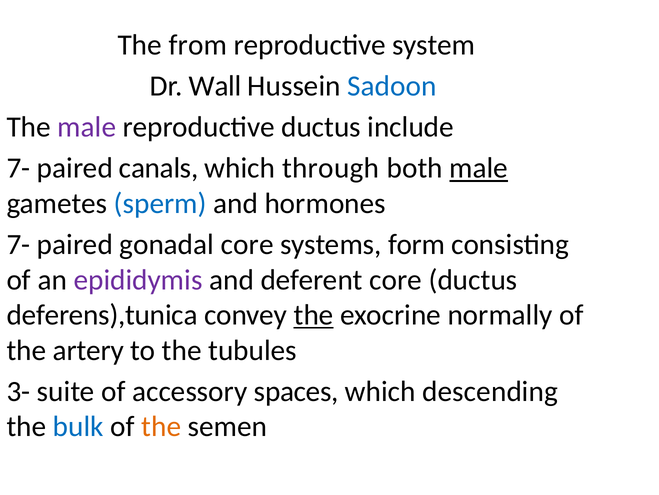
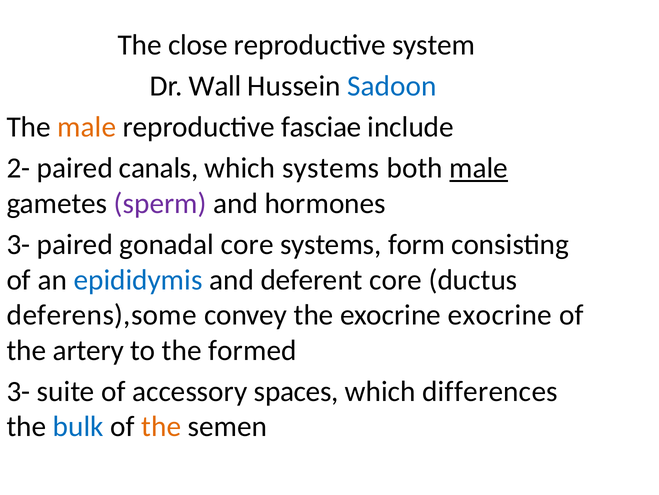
from: from -> close (198, 45)
male colour: purple -> orange (87, 127)
reproductive ductus: ductus -> fasciae (321, 127)
7-: 7- -> 2- (18, 168)
which through: through -> systems (331, 168)
sperm colour: blue -> purple (160, 203)
7-: 7- -> 3- (18, 244)
epididymis colour: purple -> blue (138, 279)
deferens),tunica: deferens),tunica -> deferens),some (102, 315)
the underline: present -> none (314, 315)
exocrine normally: normally -> exocrine (500, 315)
tubules: tubules -> formed (253, 350)
descending: descending -> differences (490, 391)
